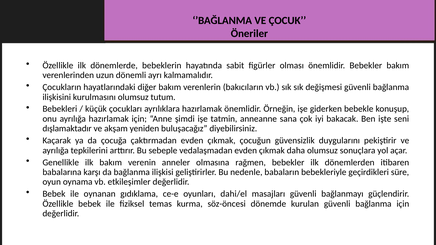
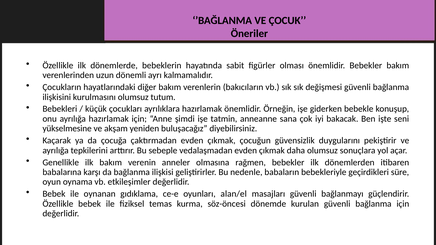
dışlamaktadır: dışlamaktadır -> yükselmesine (67, 129)
dahi/el: dahi/el -> alan/el (234, 194)
